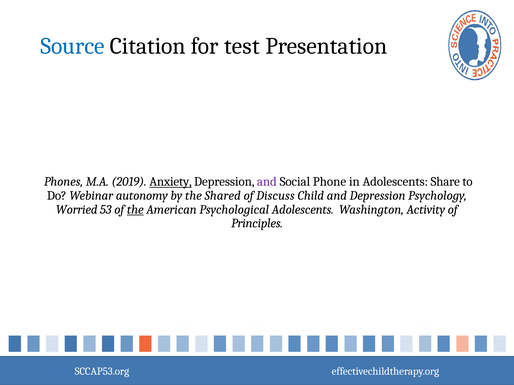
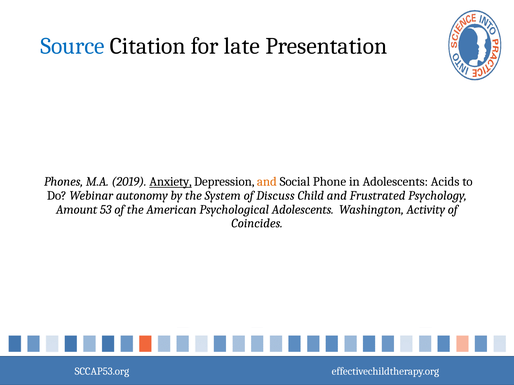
test: test -> late (242, 46)
and colour: purple -> orange (267, 182)
Share: Share -> Acids (445, 182)
Shared: Shared -> System (223, 196)
and Depression: Depression -> Frustrated (378, 196)
Worried: Worried -> Amount (77, 210)
the underline: present -> none (135, 210)
Principles: Principles -> Coincides (257, 224)
